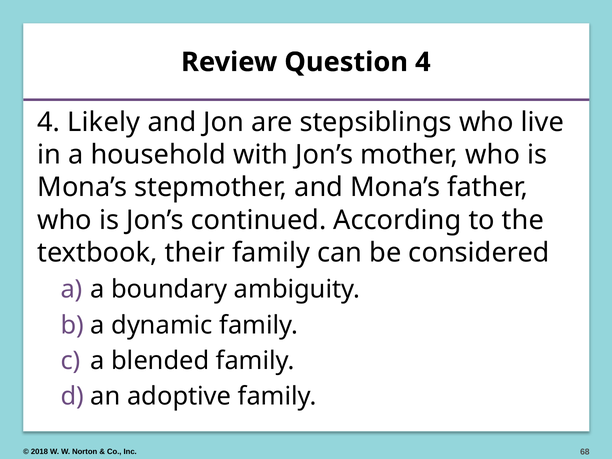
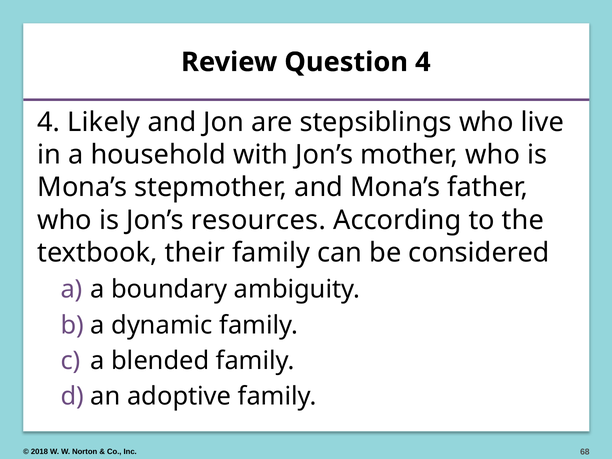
continued: continued -> resources (258, 220)
